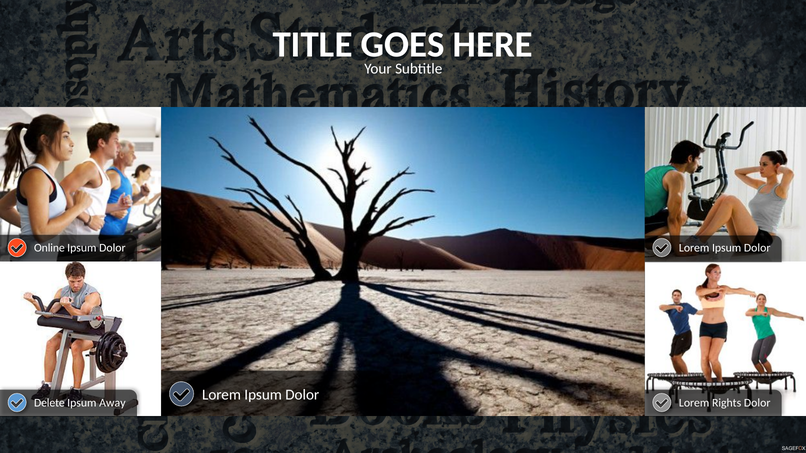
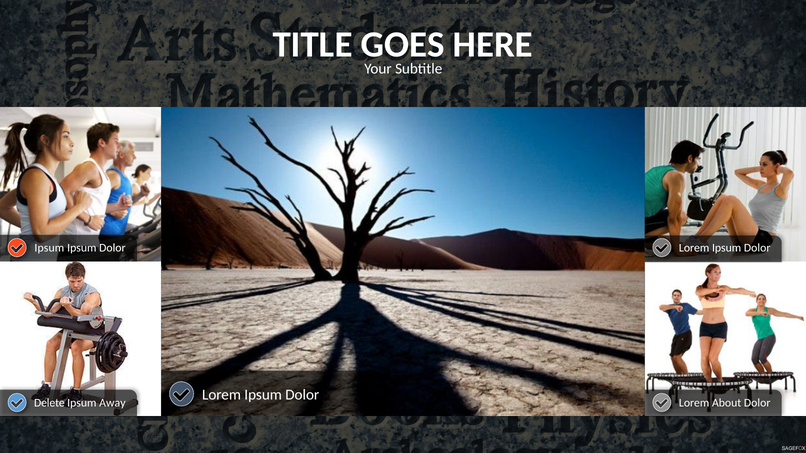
Online: Online -> Ipsum (49, 248)
Rights: Rights -> About (727, 403)
